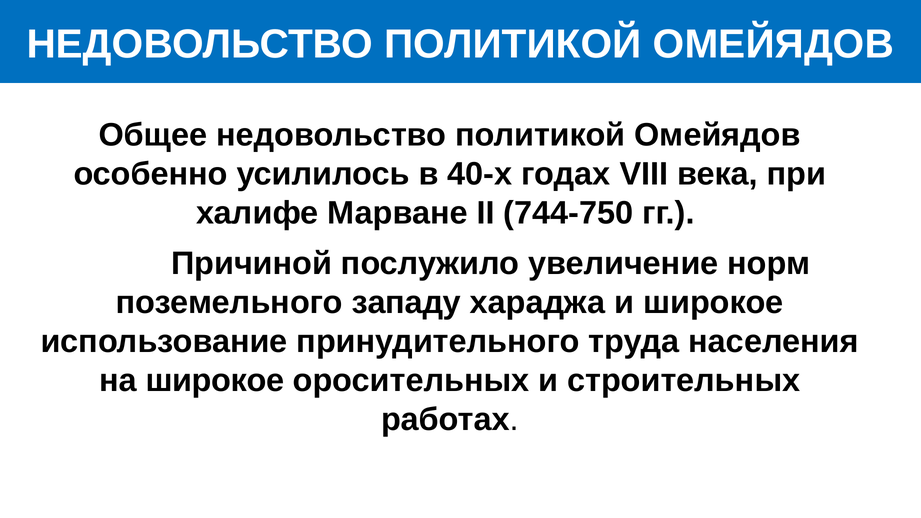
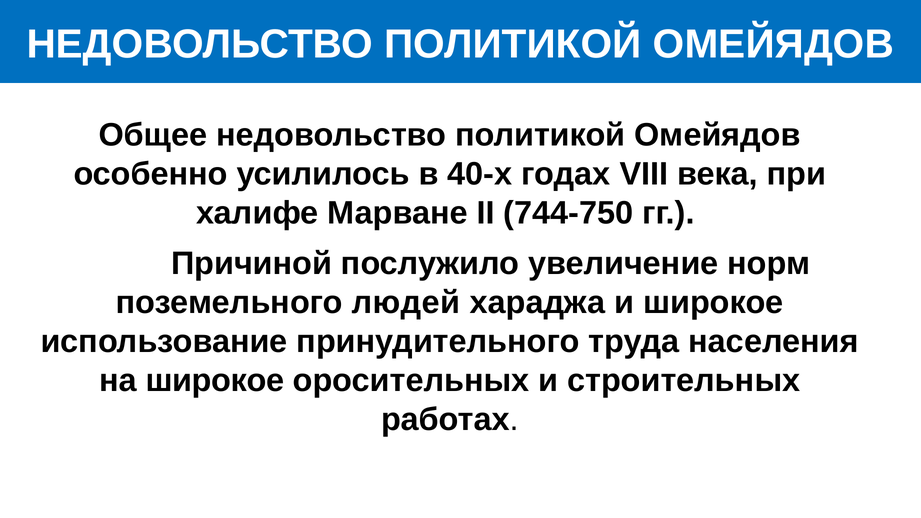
западу: западу -> людей (406, 303)
